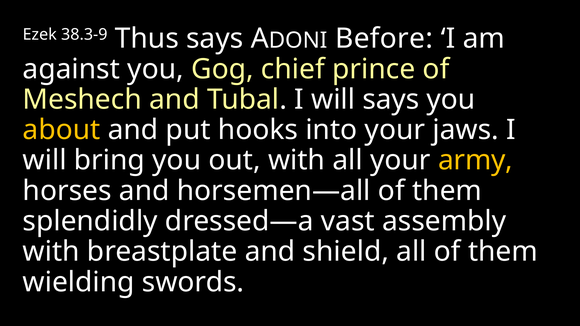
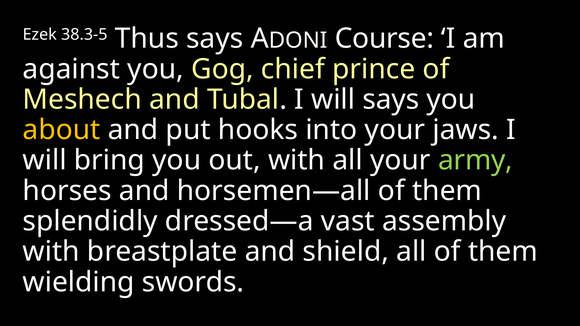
38.3-9: 38.3-9 -> 38.3-5 (84, 34)
Before: Before -> Course (384, 39)
army colour: yellow -> light green (475, 160)
